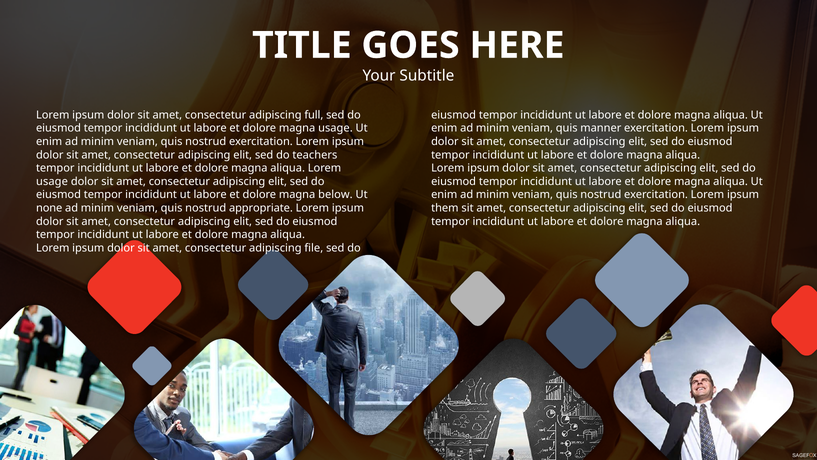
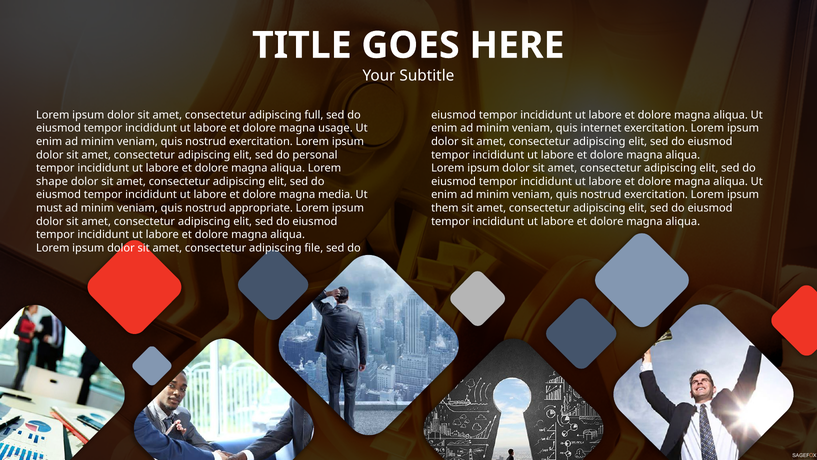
manner: manner -> internet (601, 128)
teachers: teachers -> personal (315, 155)
usage: usage -> shape (52, 181)
below: below -> media (336, 195)
none: none -> must (49, 208)
